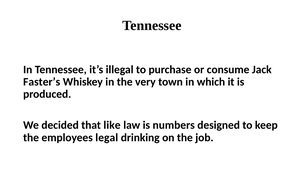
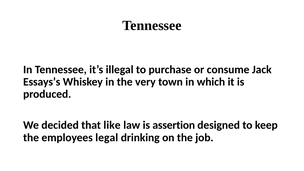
Faster’s: Faster’s -> Essays’s (42, 82)
numbers: numbers -> assertion (174, 125)
